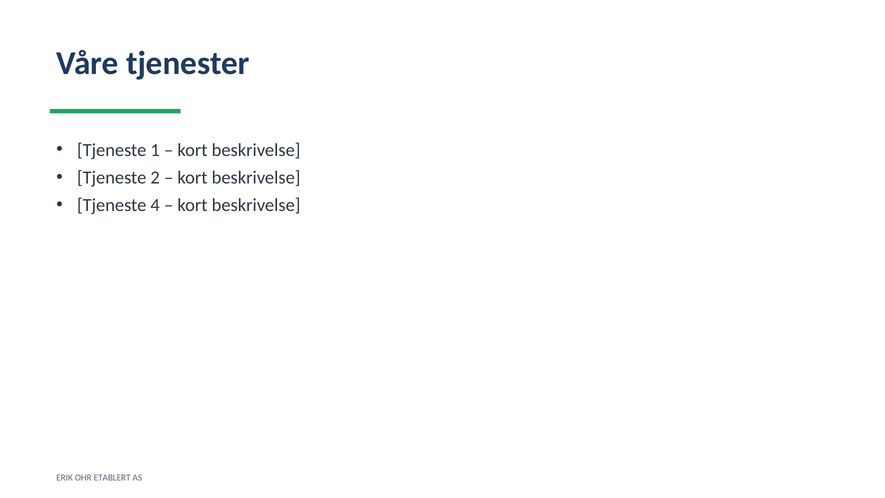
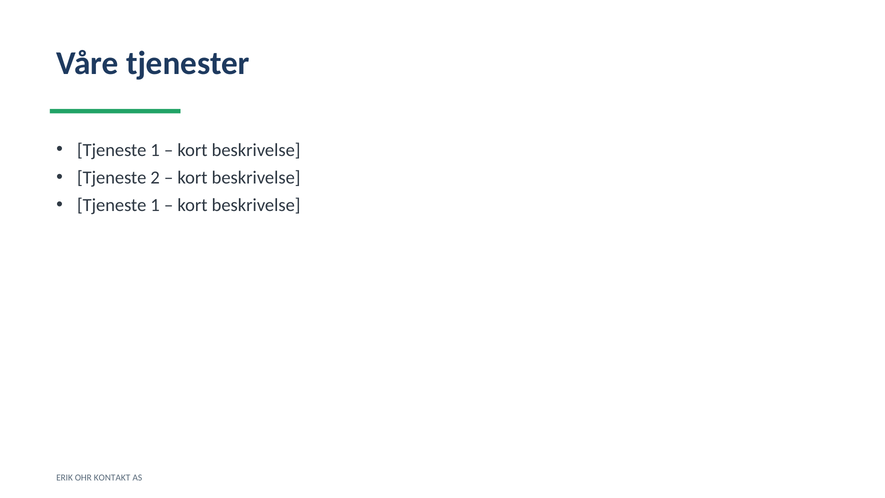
4: 4 -> 1 (155, 205)
ETABLERT: ETABLERT -> KONTAKT (112, 478)
